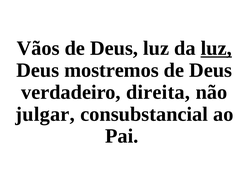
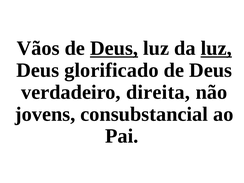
Deus underline: none -> present (114, 48)
mostremos: mostremos -> glorificado (111, 70)
julgar: julgar -> jovens (45, 114)
